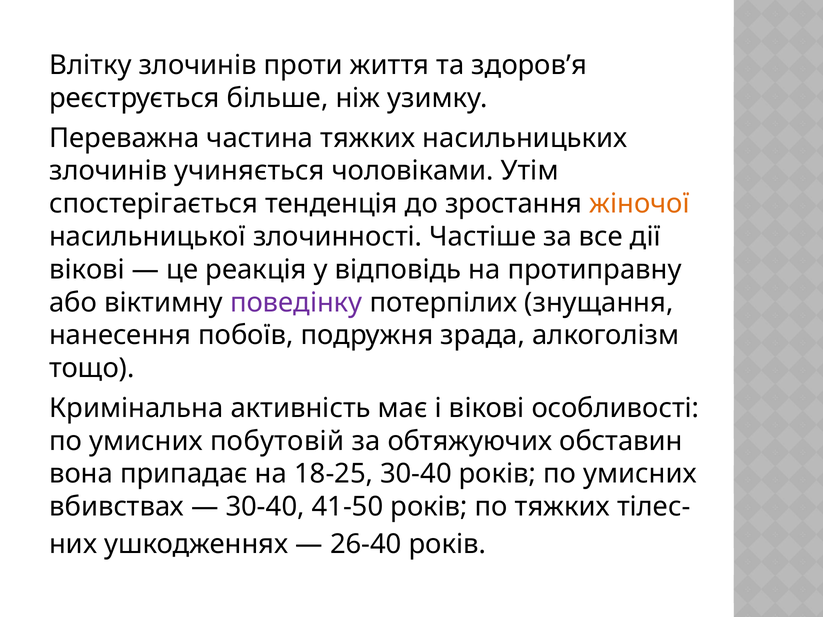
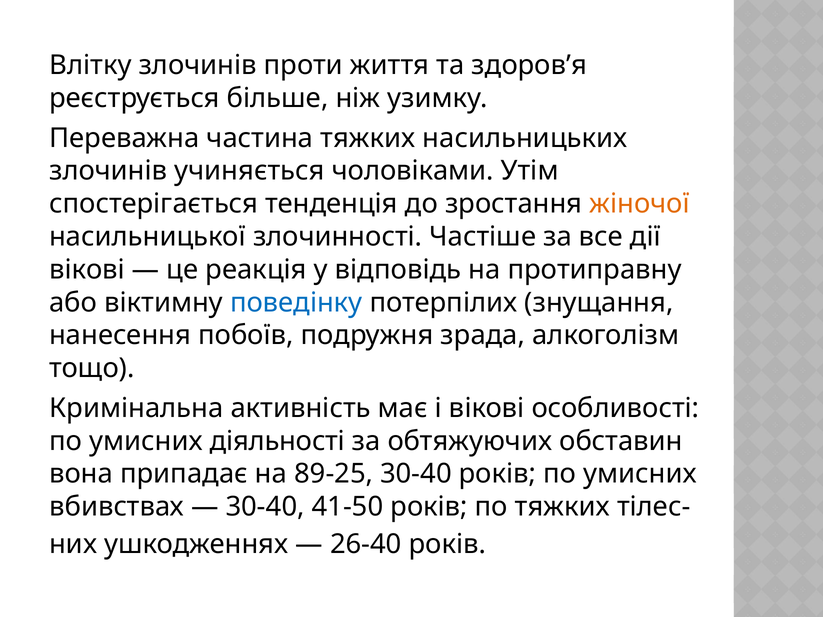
поведінку colour: purple -> blue (296, 303)
побутовій: побутовій -> діяльності (277, 441)
18-25: 18-25 -> 89-25 (334, 474)
